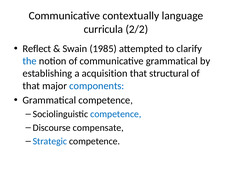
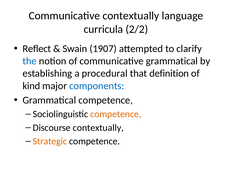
1985: 1985 -> 1907 (103, 49)
acquisition: acquisition -> procedural (105, 73)
structural: structural -> definition (169, 73)
that: that -> kind (31, 86)
competence colour: blue -> orange (116, 114)
Discourse compensate: compensate -> contextually (98, 128)
Strategic colour: blue -> orange (50, 141)
